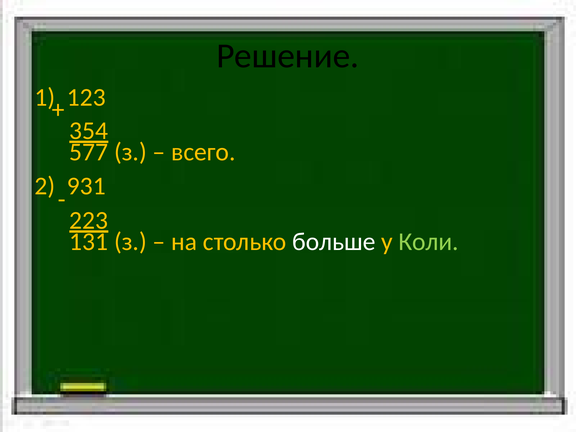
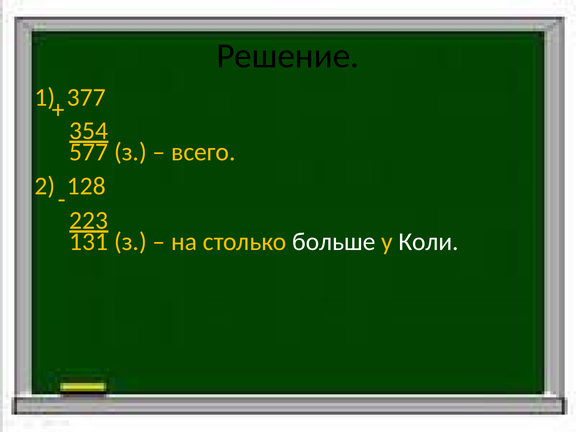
123: 123 -> 377 (86, 97)
931: 931 -> 128 (86, 186)
Коли colour: light green -> white (429, 242)
